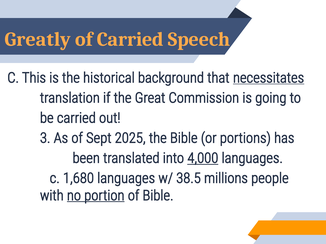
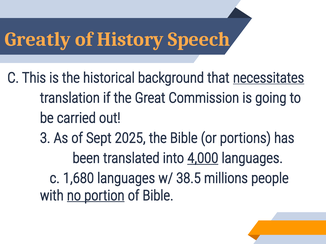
of Carried: Carried -> History (130, 39)
